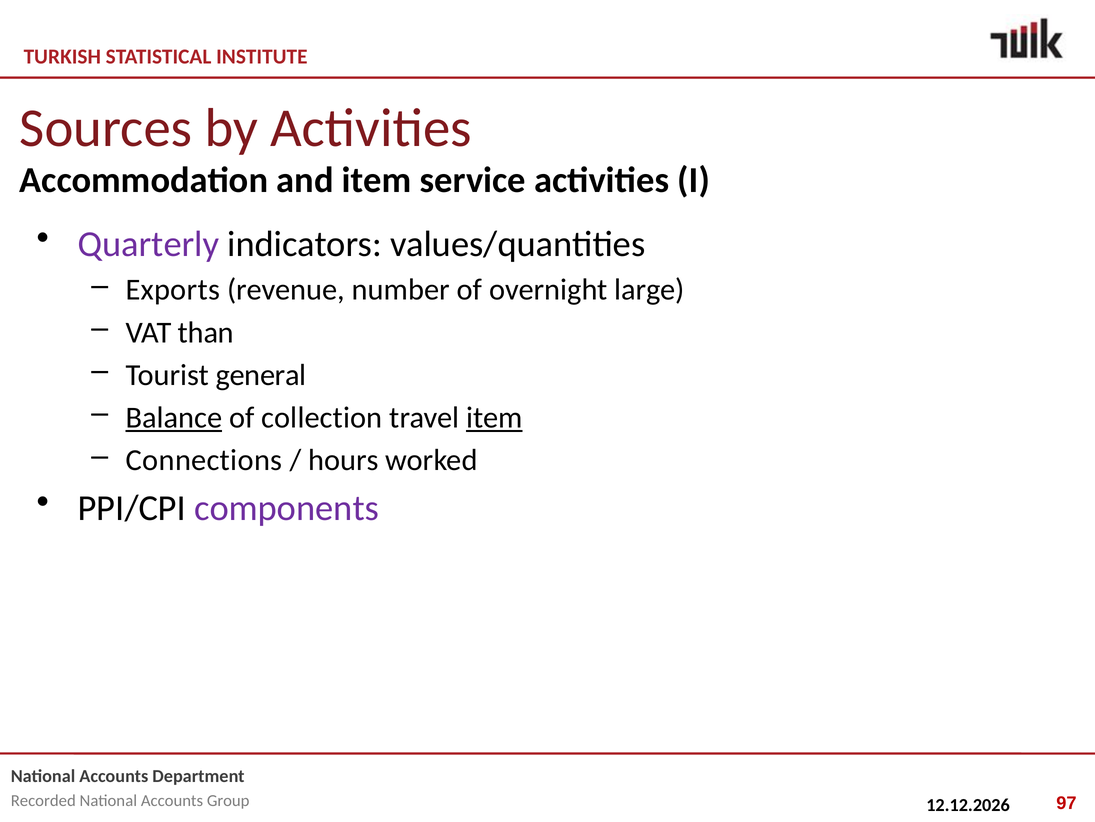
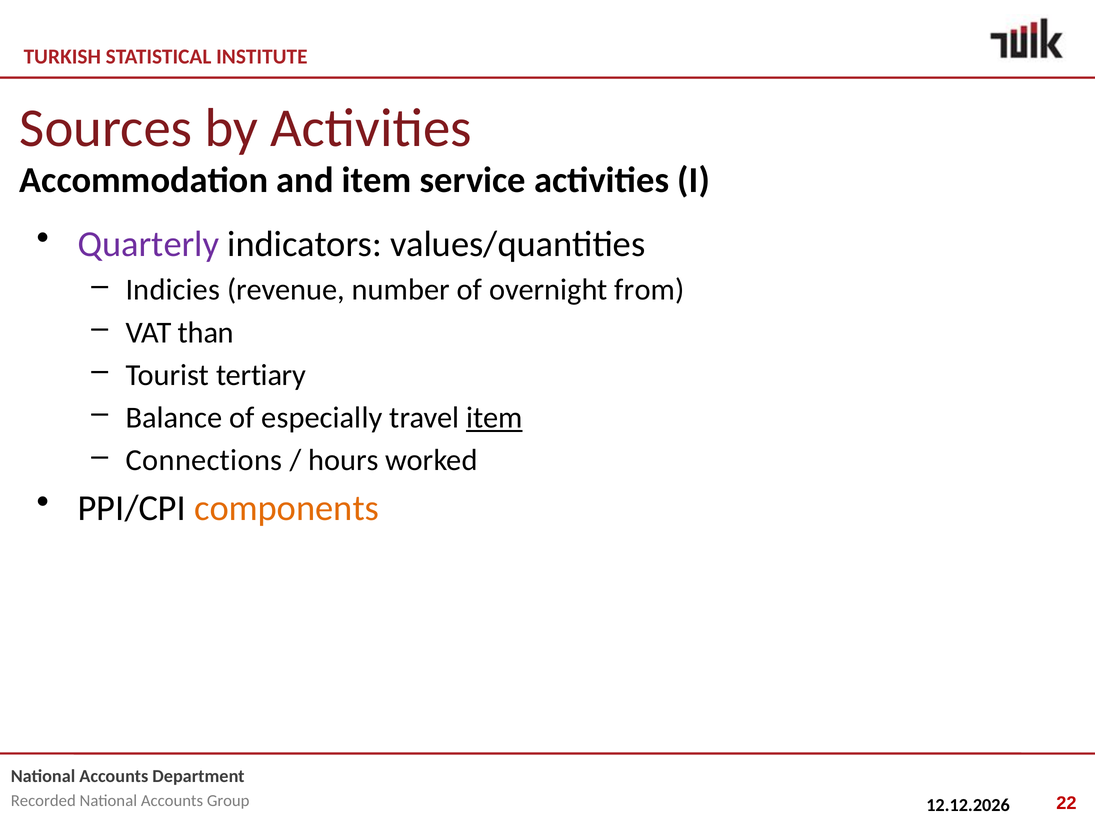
Exports: Exports -> Indicies (173, 290)
large: large -> from (649, 290)
general: general -> tertiary (261, 375)
Balance underline: present -> none (174, 417)
collection: collection -> especially (322, 417)
components colour: purple -> orange (287, 508)
97: 97 -> 22 (1066, 802)
